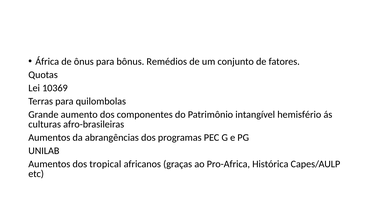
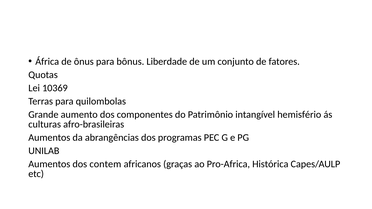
Remédios: Remédios -> Liberdade (167, 62)
tropical: tropical -> contem (105, 164)
